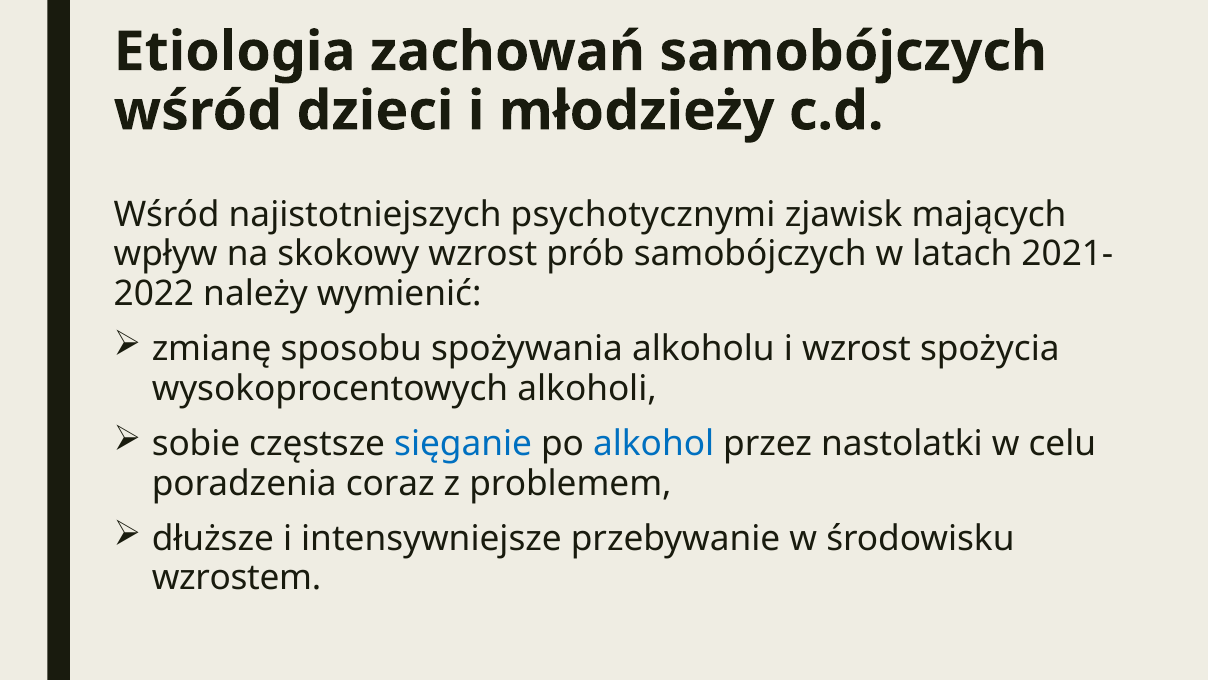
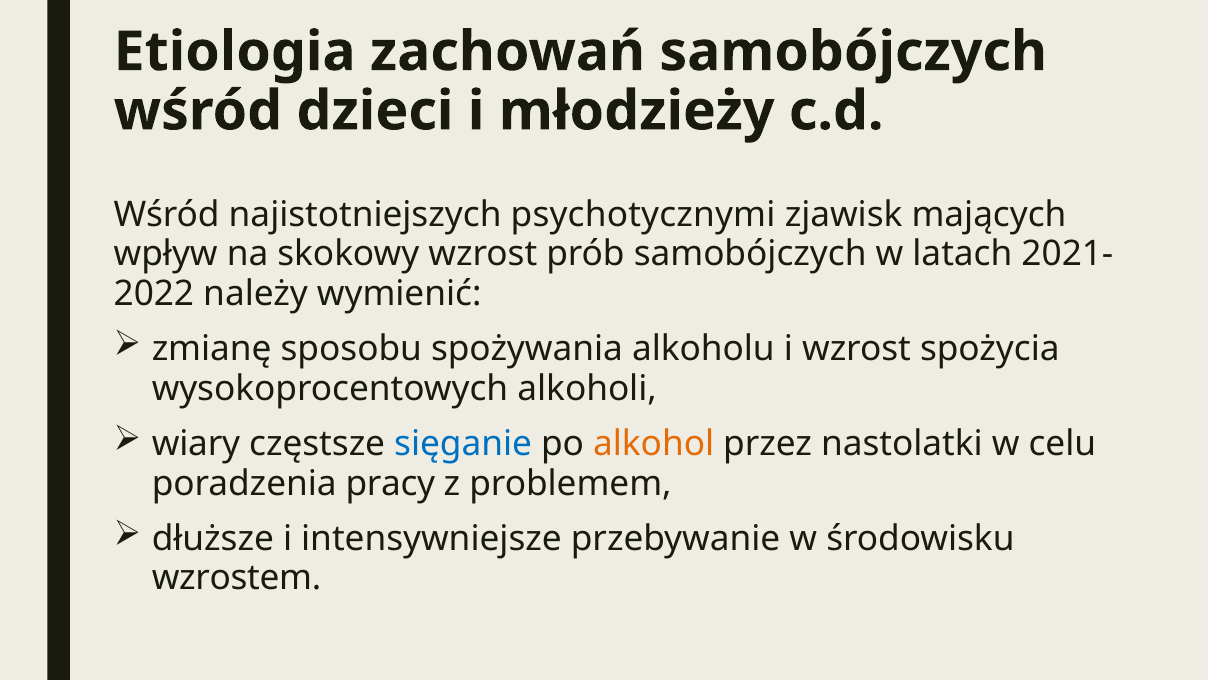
sobie: sobie -> wiary (196, 443)
alkohol colour: blue -> orange (654, 443)
coraz: coraz -> pracy (390, 483)
